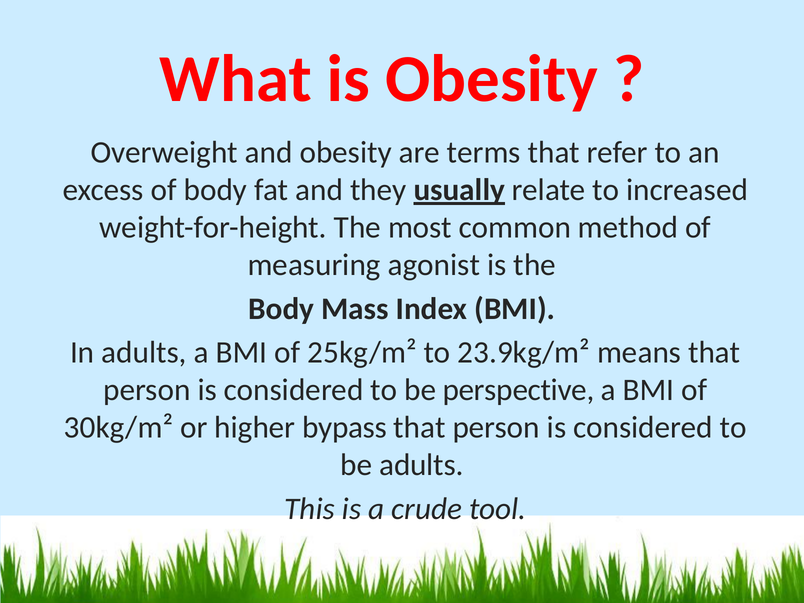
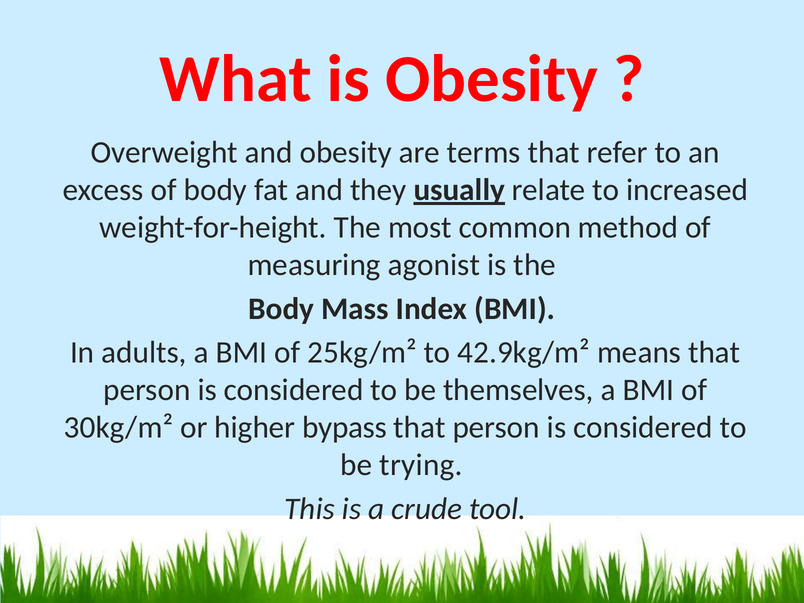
23.9kg/m²: 23.9kg/m² -> 42.9kg/m² (524, 353)
perspective: perspective -> themselves (518, 390)
be adults: adults -> trying (421, 465)
